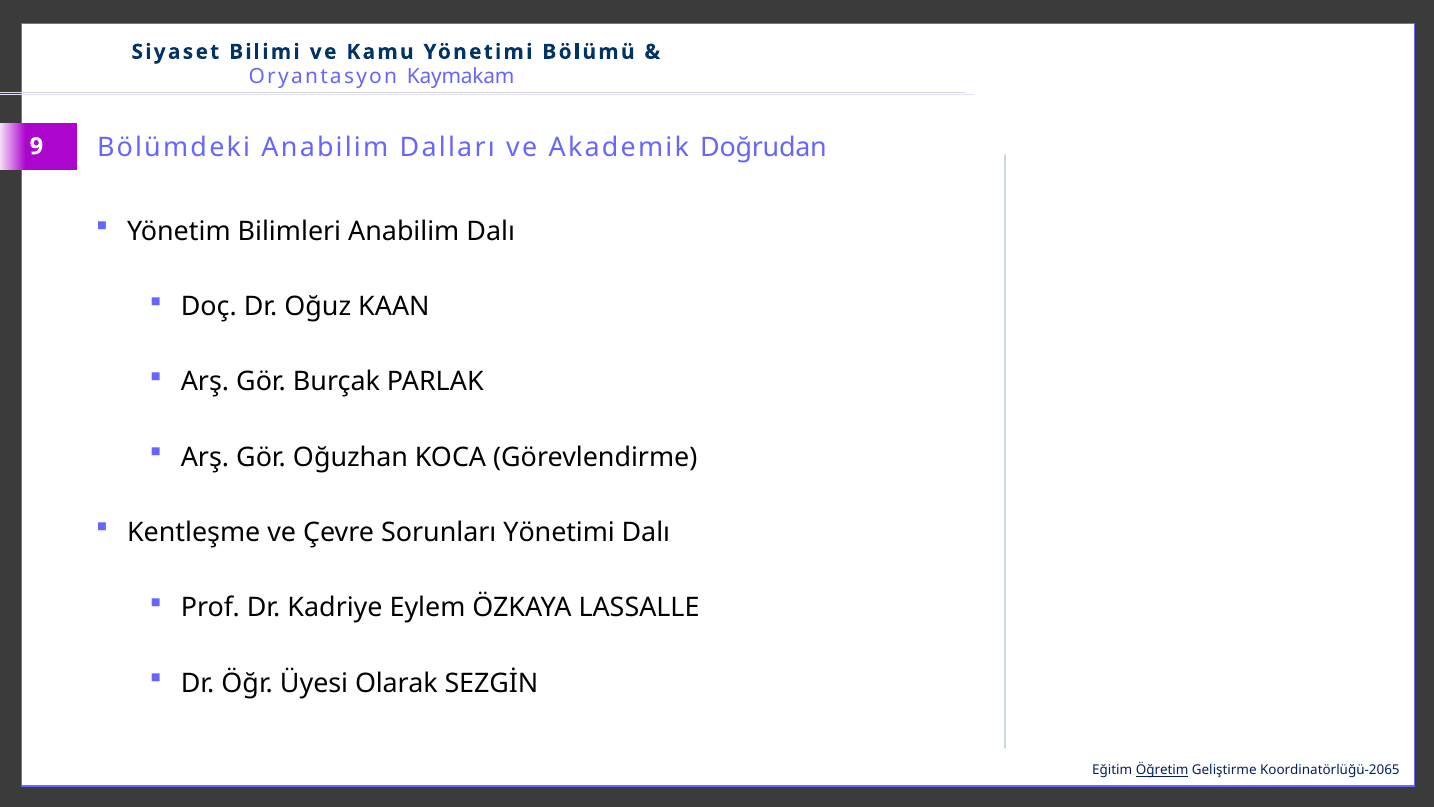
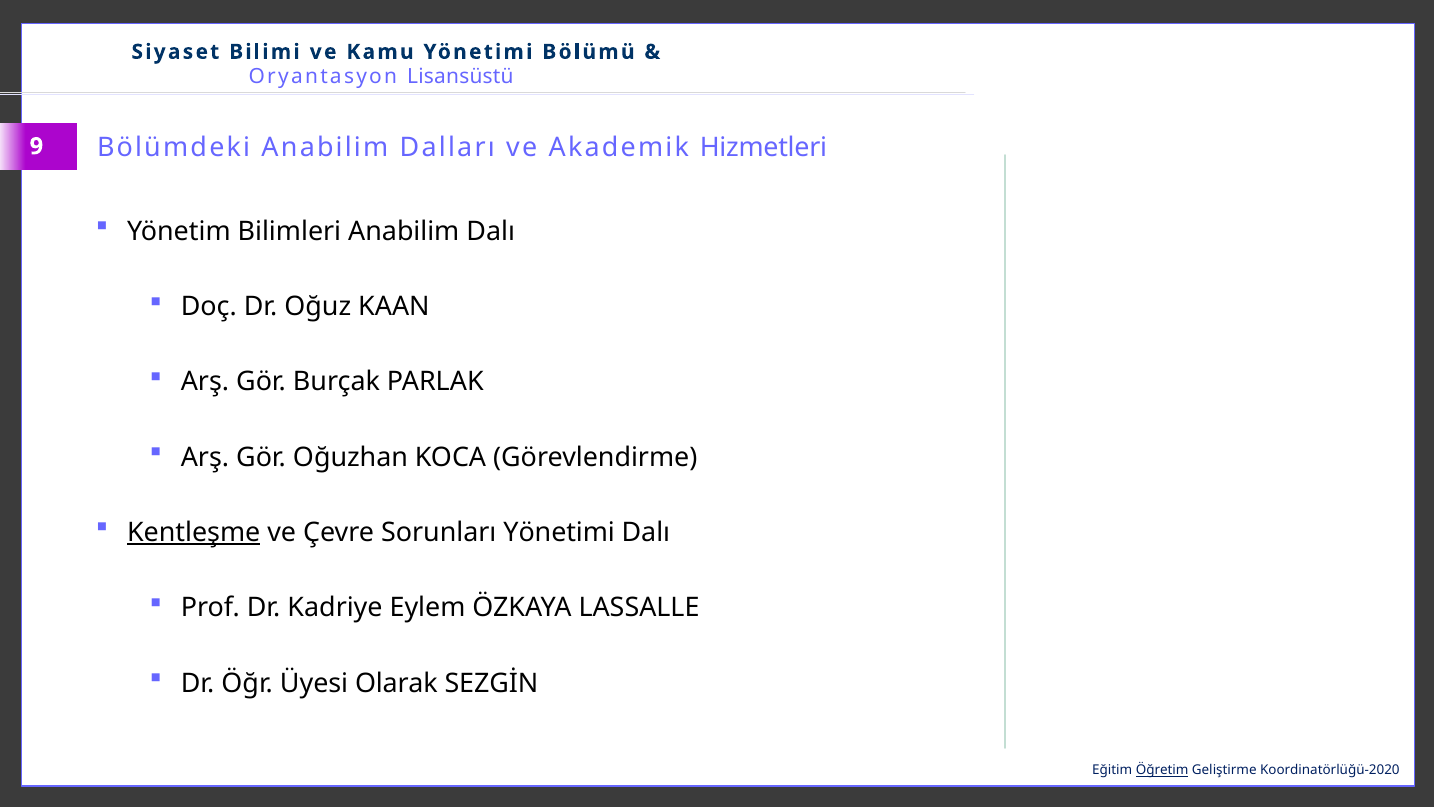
Kaymakam: Kaymakam -> Lisansüstü (460, 77)
Doğrudan: Doğrudan -> Hizmetleri (763, 148)
Kentleşme underline: none -> present (194, 532)
Koordinatörlüğü-2065: Koordinatörlüğü-2065 -> Koordinatörlüğü-2020 (1330, 770)
